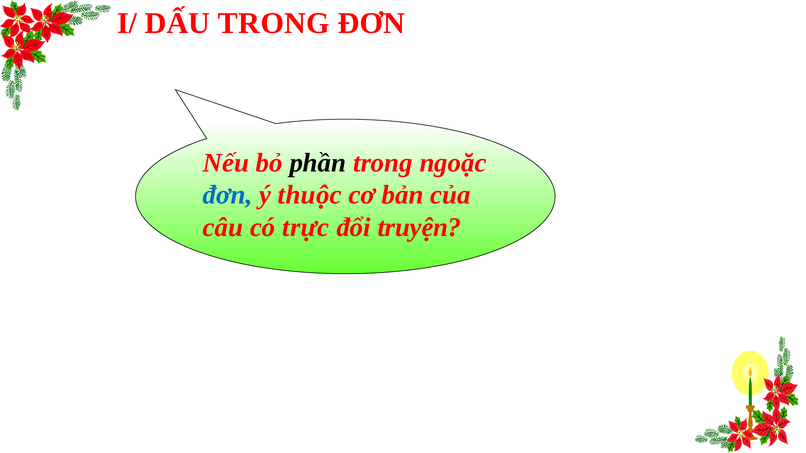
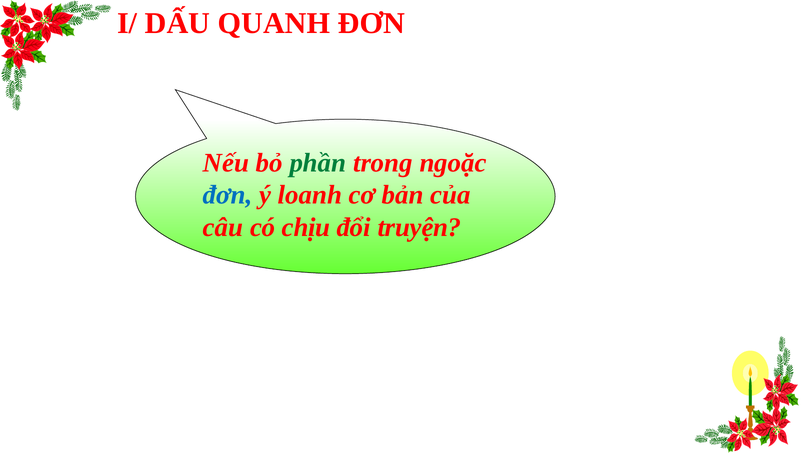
DẤU TRONG: TRONG -> QUANH (274, 23)
phần colour: black -> green (318, 163)
thuộc: thuộc -> loanh (310, 195)
trực: trực -> chịu (306, 227)
